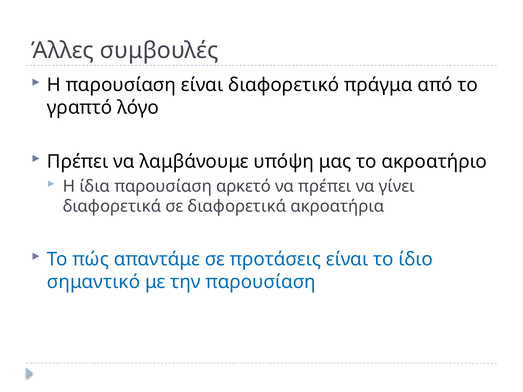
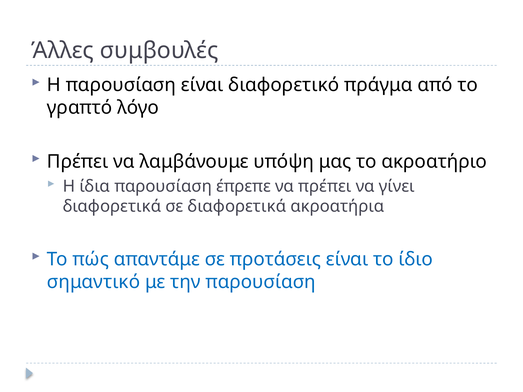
αρκετό: αρκετό -> έπρεπε (244, 186)
